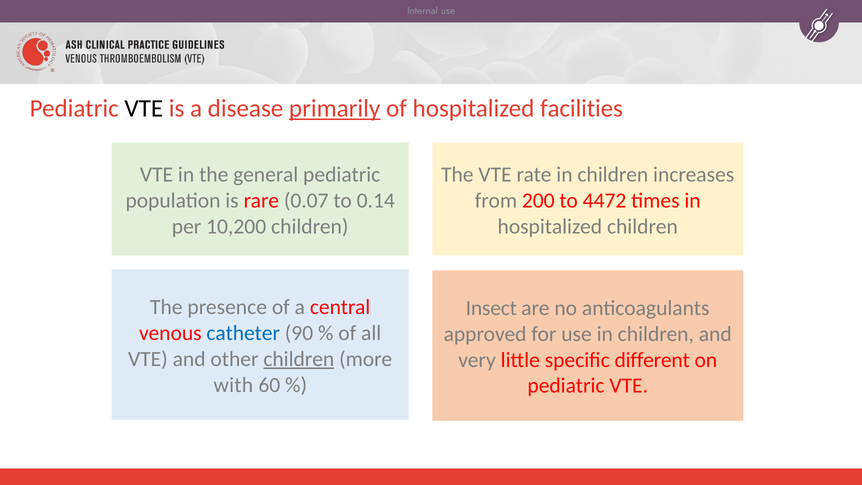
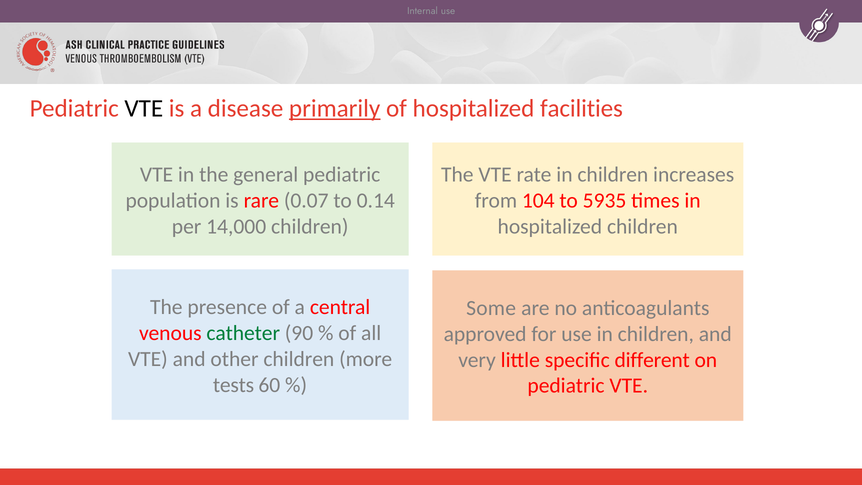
200: 200 -> 104 (538, 201)
4472: 4472 -> 5935 (605, 201)
10,200: 10,200 -> 14,000 (236, 226)
Insect: Insect -> Some (491, 308)
catheter colour: blue -> green (243, 333)
children underline: present -> none (299, 359)
with: with -> tests (234, 385)
